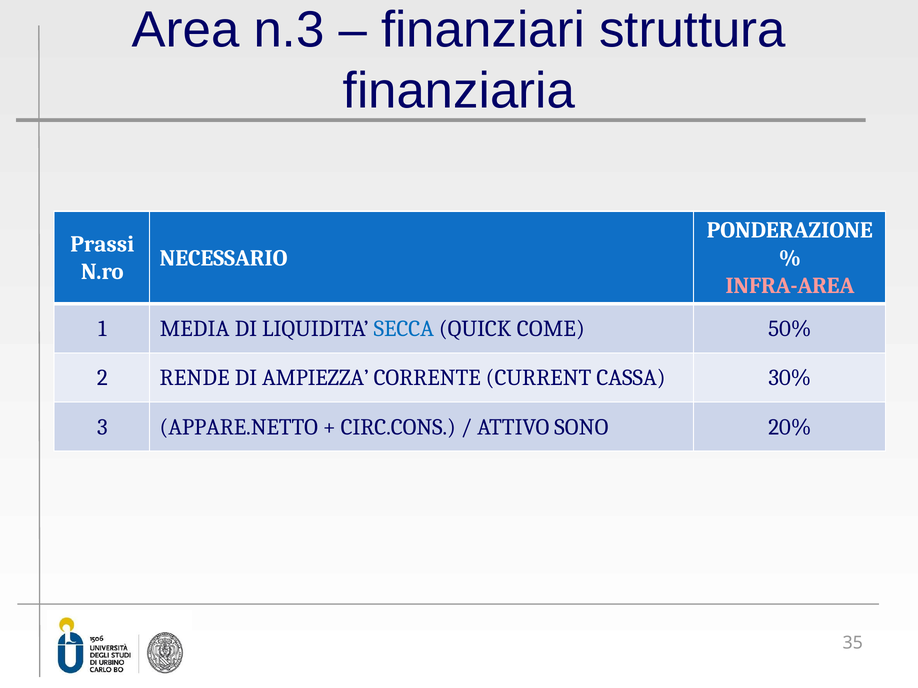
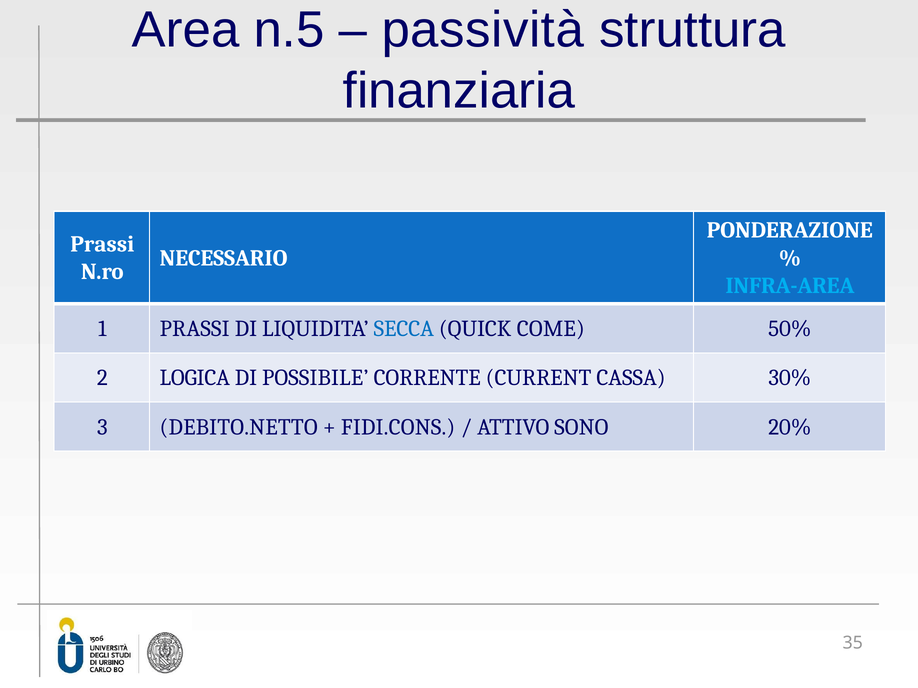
n.3: n.3 -> n.5 (289, 30)
finanziari: finanziari -> passività (483, 30)
INFRA-AREA colour: pink -> light blue (790, 286)
1 MEDIA: MEDIA -> PRASSI (195, 329)
RENDE: RENDE -> LOGICA (195, 378)
AMPIEZZA: AMPIEZZA -> POSSIBILE (315, 378)
APPARE.NETTO: APPARE.NETTO -> DEBITO.NETTO (239, 427)
CIRC.CONS: CIRC.CONS -> FIDI.CONS (398, 427)
